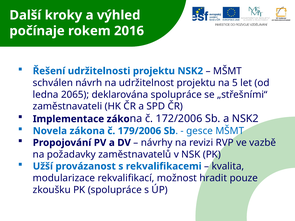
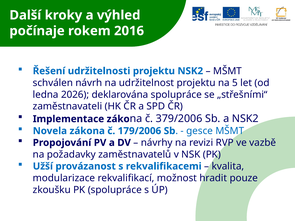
2065: 2065 -> 2026 (75, 95)
172/2006: 172/2006 -> 379/2006 (179, 119)
